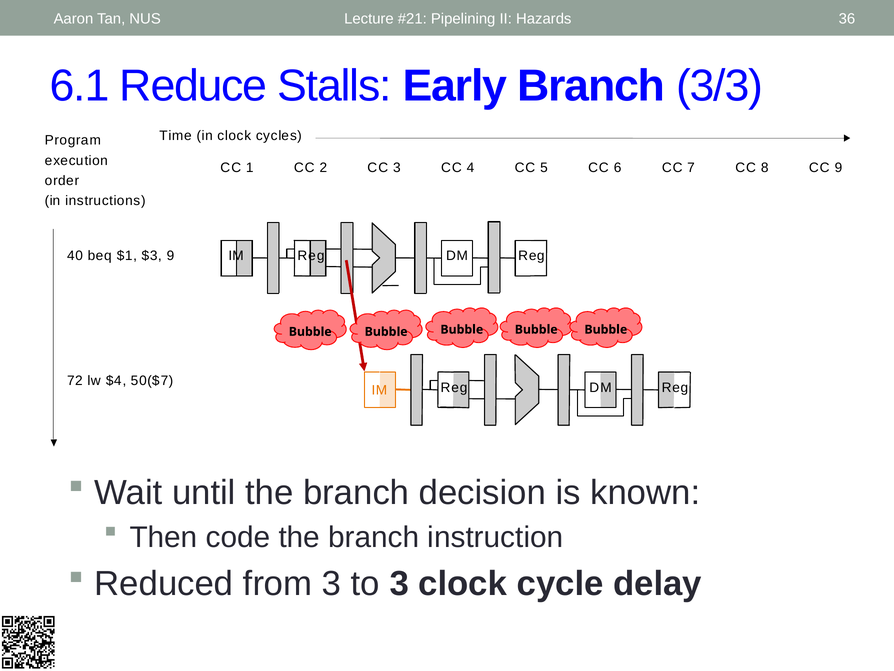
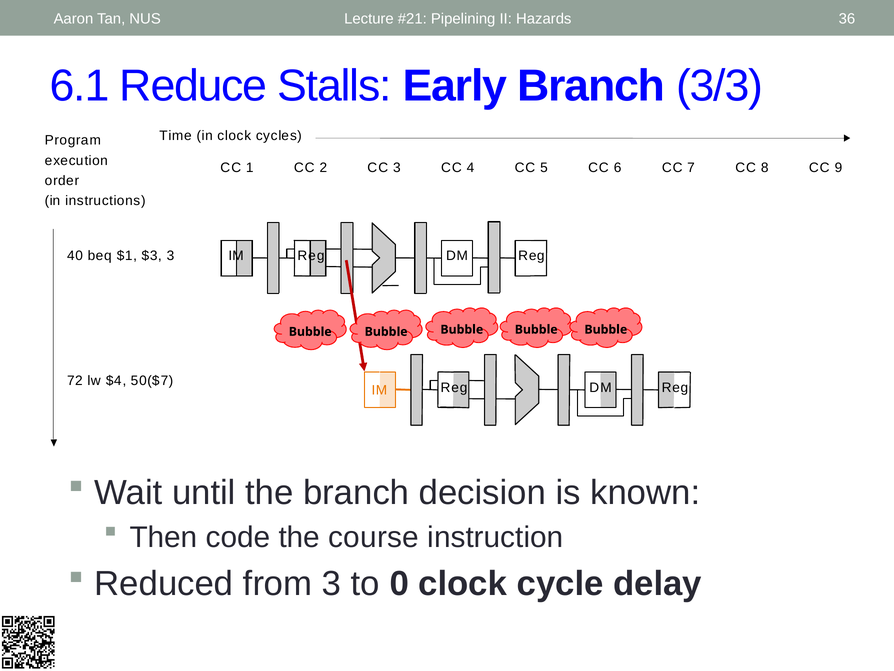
9: 9 -> 3 (170, 256)
branch: branch -> course (374, 537)
to 3: 3 -> 0 (399, 583)
